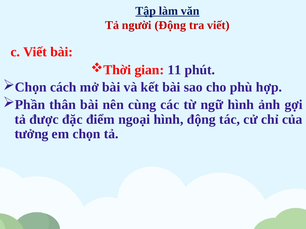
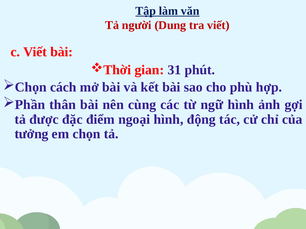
người Động: Động -> Dung (170, 25)
11: 11 -> 31 (174, 70)
